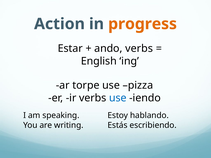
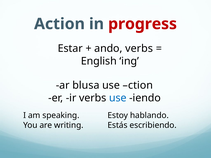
progress colour: orange -> red (143, 24)
torpe: torpe -> blusa (86, 85)
pizza: pizza -> ction (138, 85)
